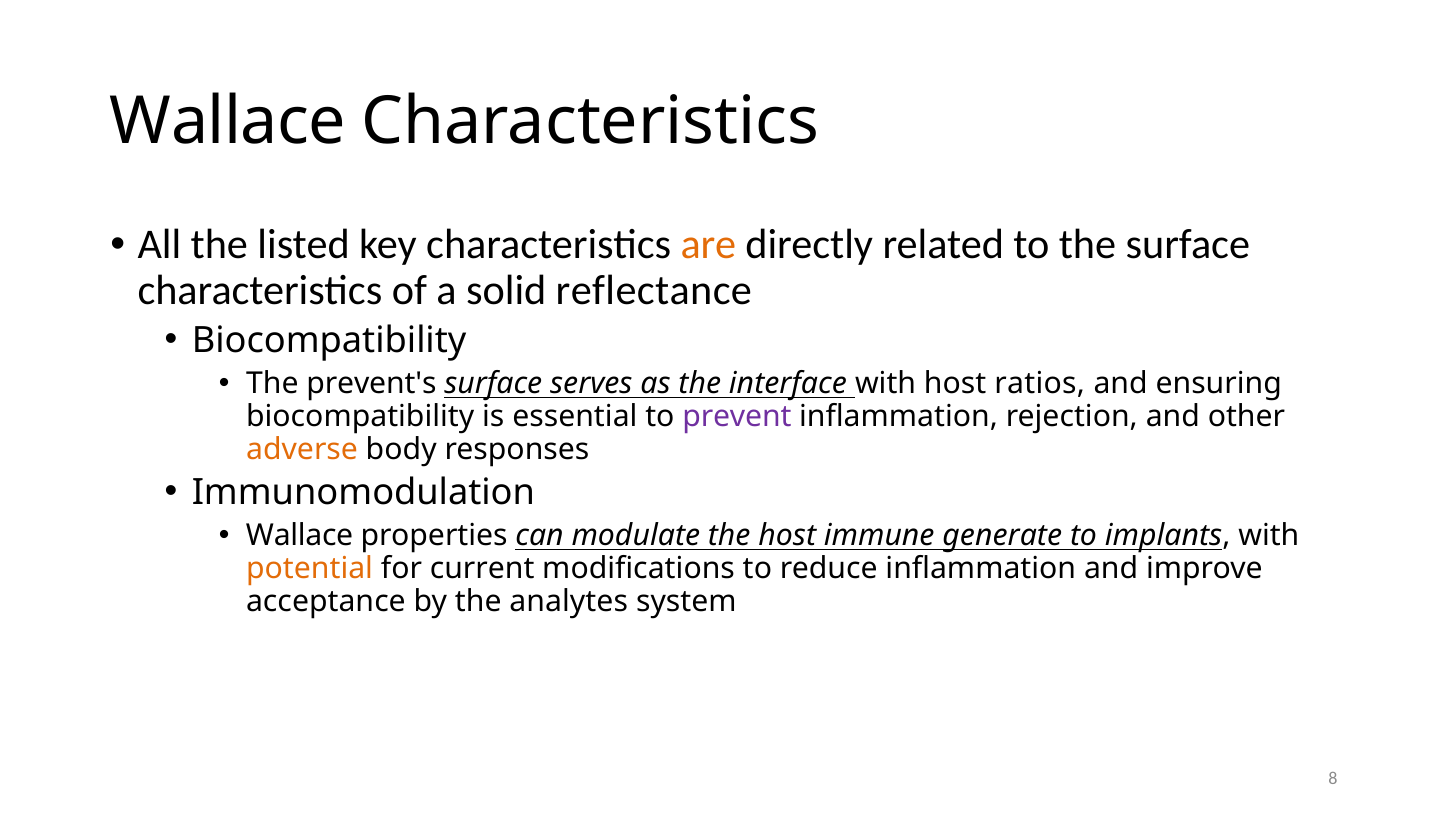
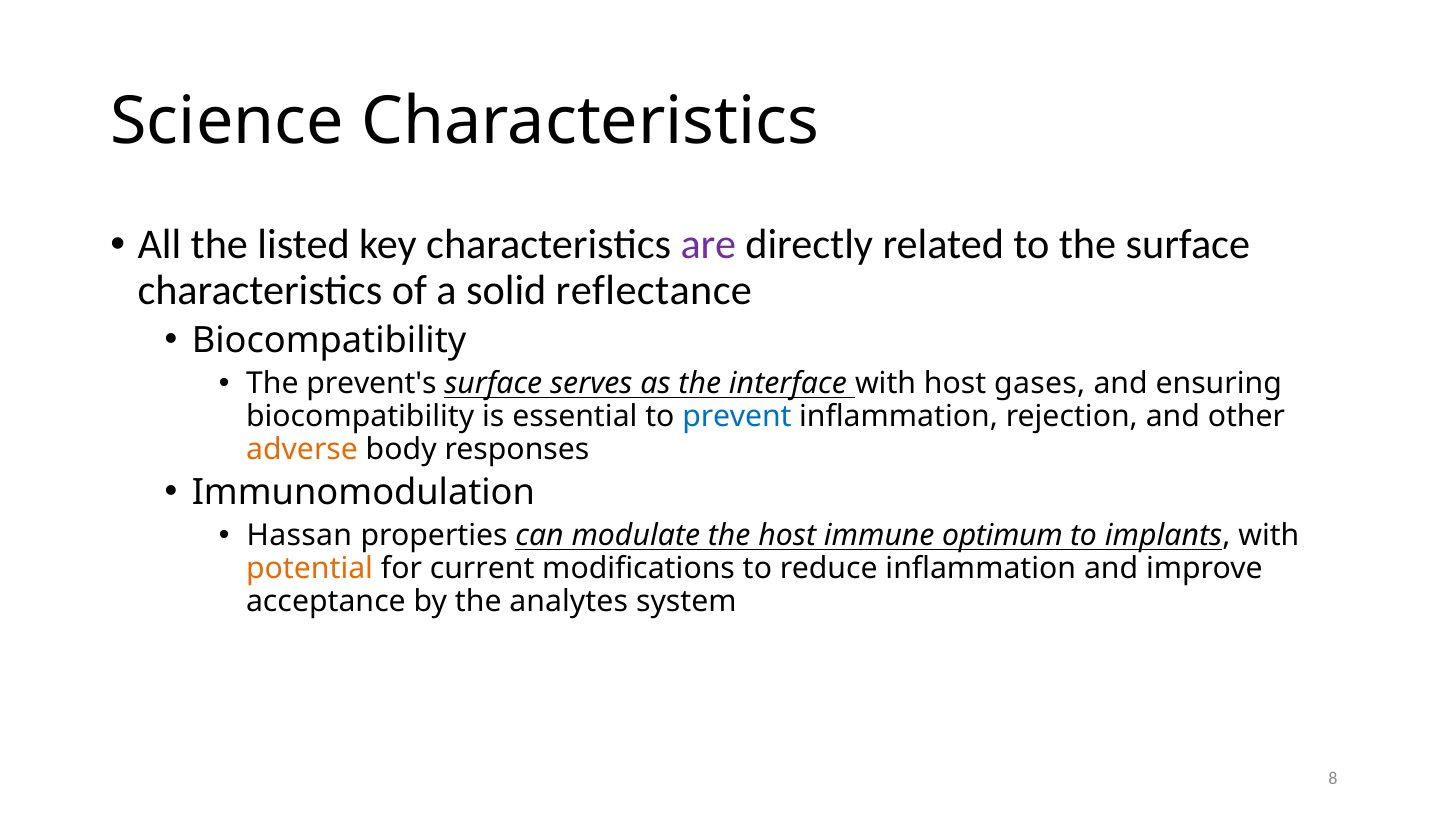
Wallace: Wallace -> Science (227, 122)
are colour: orange -> purple (708, 245)
ratios: ratios -> gases (1040, 384)
prevent colour: purple -> blue (737, 416)
Wallace: Wallace -> Hassan (299, 536)
generate: generate -> optimum (1002, 536)
